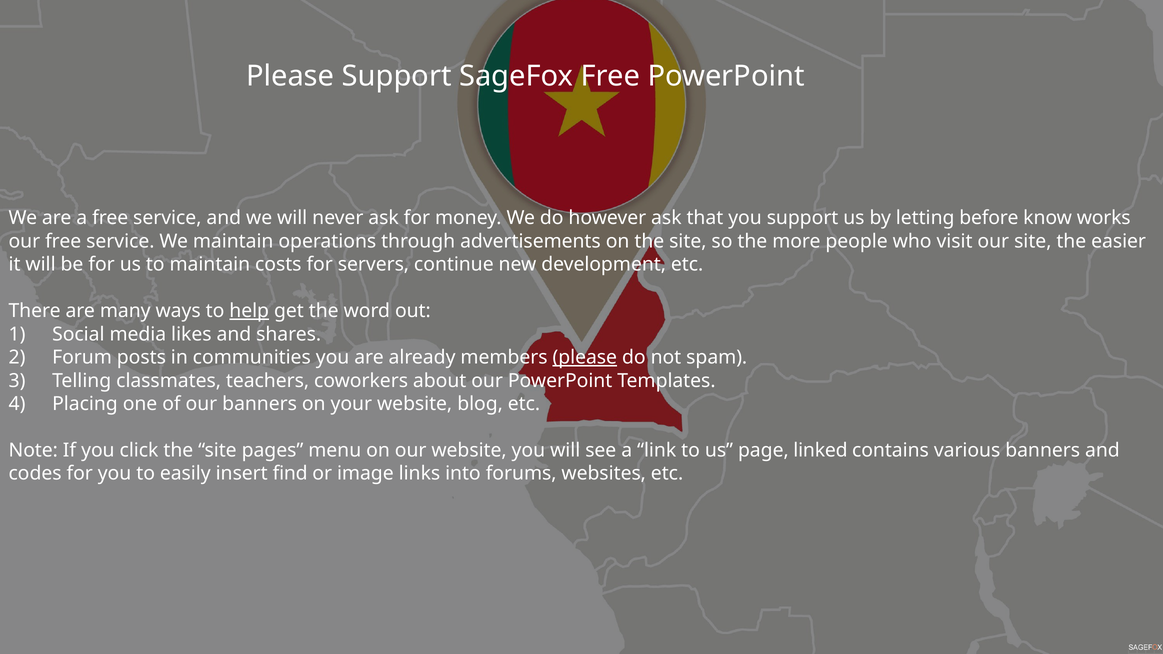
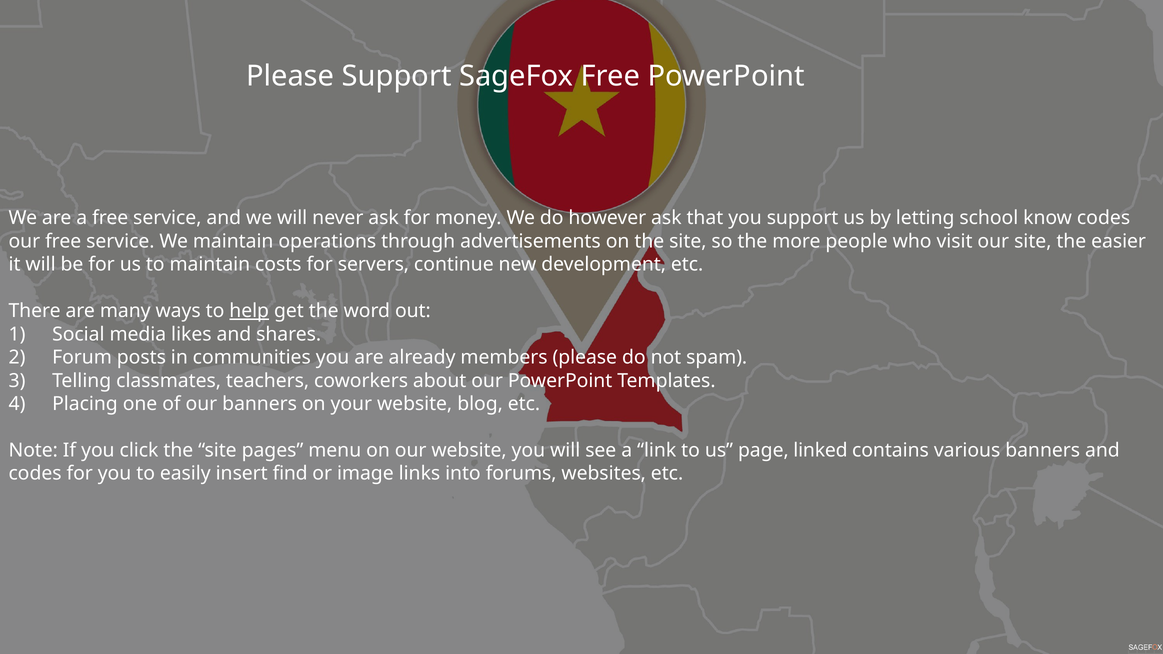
before: before -> school (989, 218)
know works: works -> codes (1104, 218)
please underline: present -> none (585, 357)
